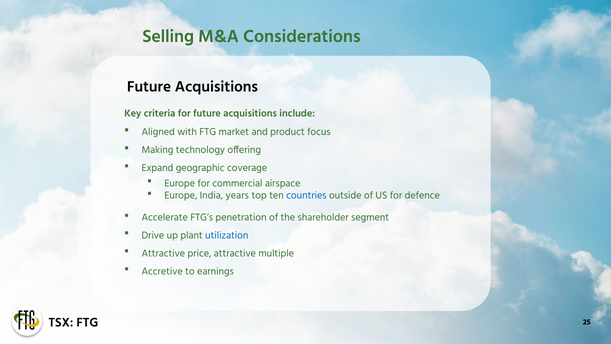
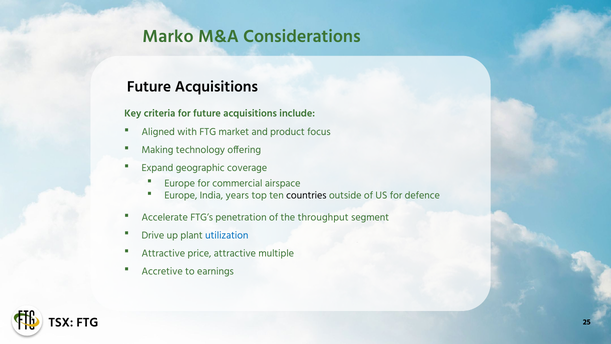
Selling: Selling -> Marko (168, 36)
countries colour: blue -> black (306, 195)
shareholder: shareholder -> throughput (323, 217)
